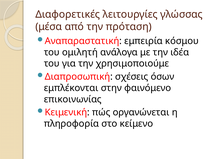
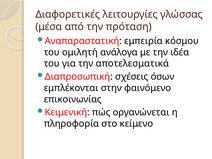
χρησιμοποιούμε: χρησιμοποιούμε -> αποτελεσματικά (132, 64)
